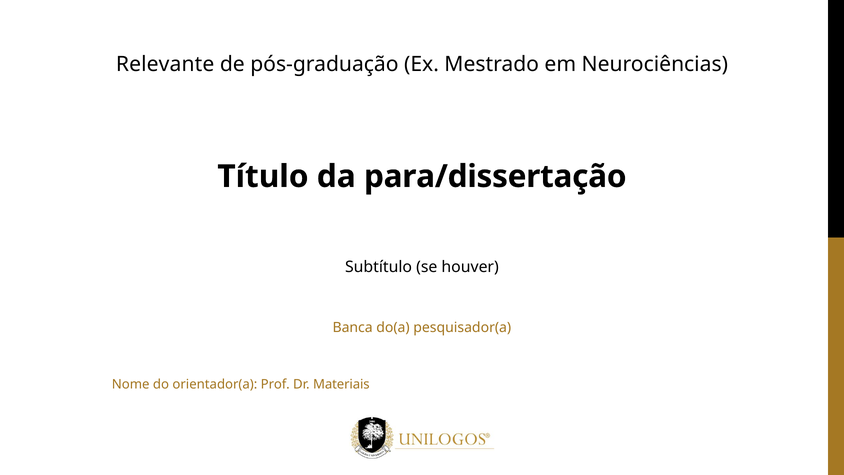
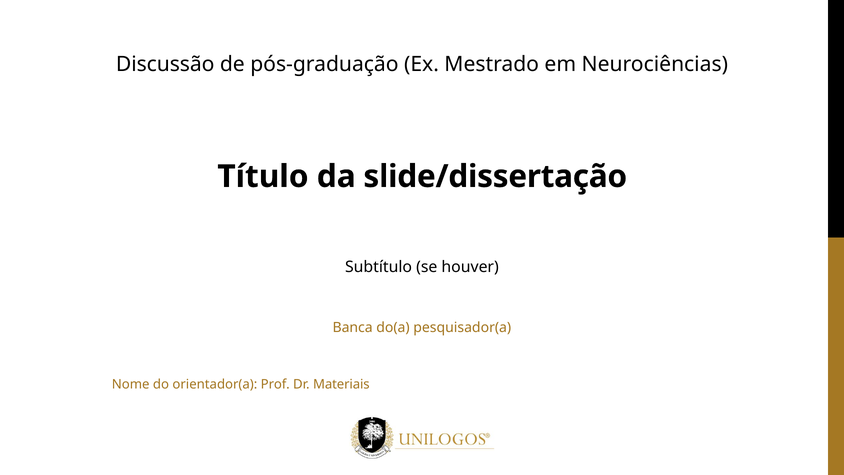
Relevante: Relevante -> Discussão (165, 64)
para/dissertação: para/dissertação -> slide/dissertação (495, 176)
